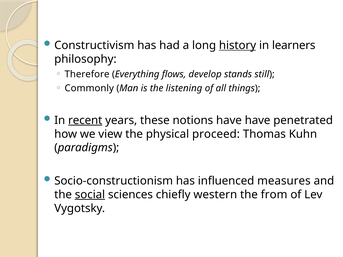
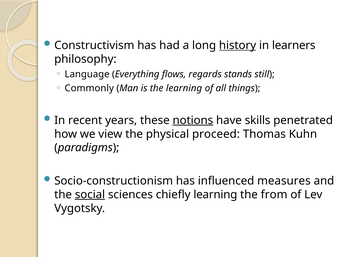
Therefore: Therefore -> Language (87, 74)
develop: develop -> regards (205, 74)
the listening: listening -> learning (184, 88)
recent underline: present -> none (85, 120)
notions underline: none -> present (193, 120)
have have: have -> skills (258, 120)
chiefly western: western -> learning (215, 195)
